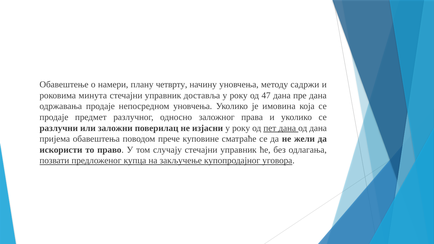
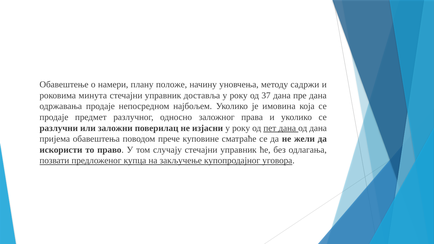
четврту: четврту -> положе (172, 85)
47: 47 -> 37 (266, 95)
непосредном уновчења: уновчења -> најбољем (193, 106)
